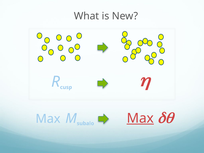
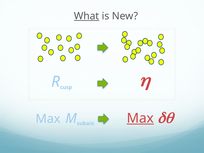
What underline: none -> present (87, 16)
